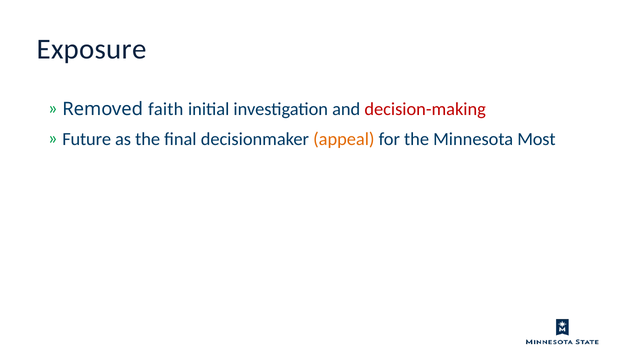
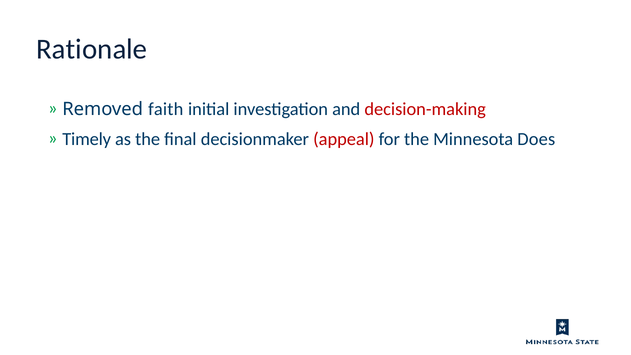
Exposure: Exposure -> Rationale (92, 49)
Future: Future -> Timely (87, 139)
appeal colour: orange -> red (344, 139)
Most: Most -> Does (536, 139)
